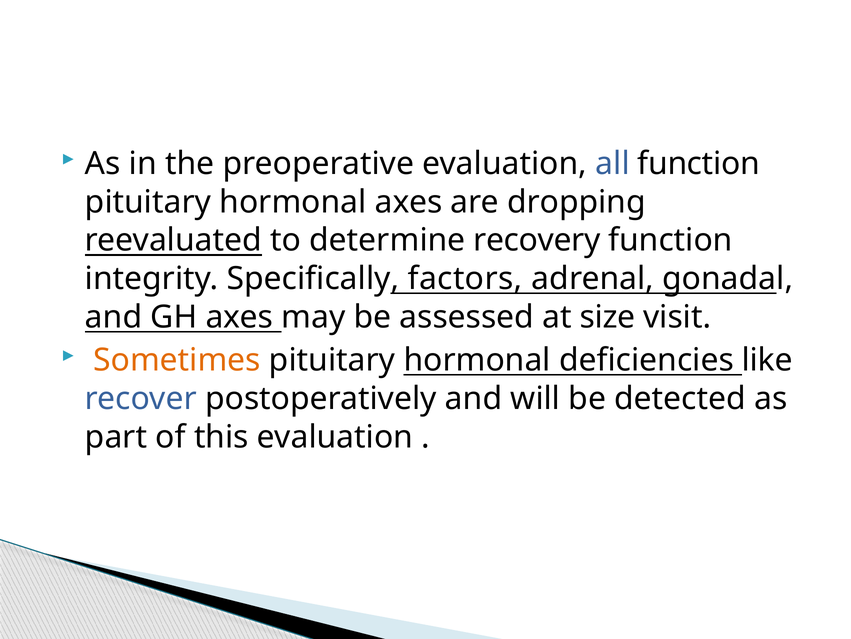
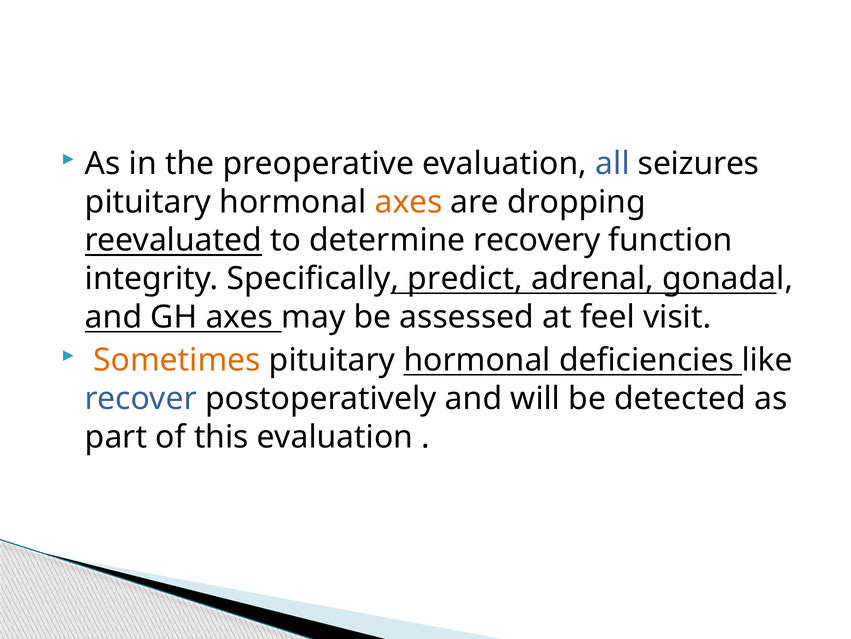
all function: function -> seizures (699, 163)
axes colour: black -> orange (409, 202)
factors: factors -> predict (465, 278)
size: size -> feel (608, 317)
